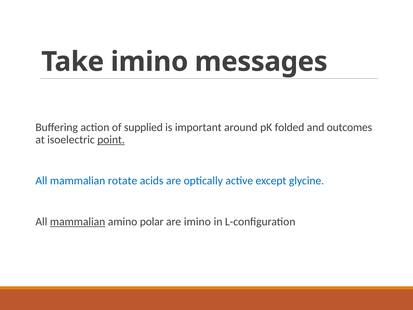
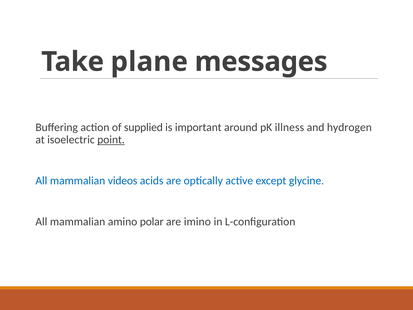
Take imino: imino -> plane (149, 62)
folded: folded -> illness (289, 127)
outcomes: outcomes -> hydrogen (349, 127)
rotate: rotate -> videos (123, 181)
mammalian underline: present -> none (78, 221)
